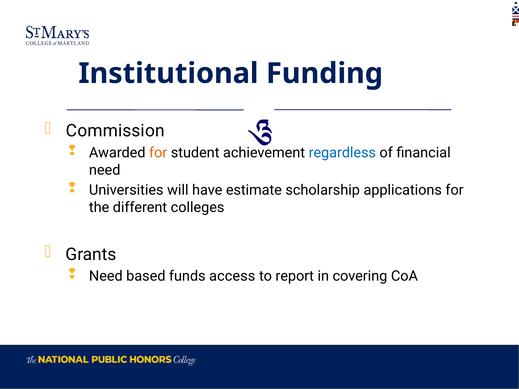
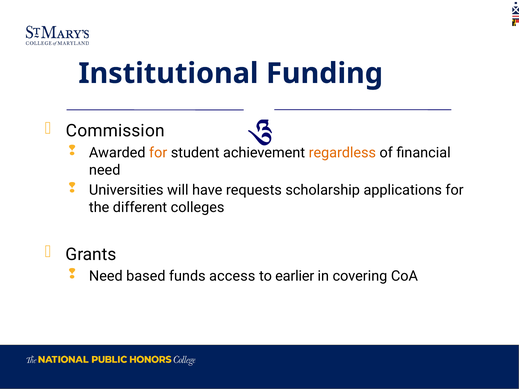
regardless colour: blue -> orange (342, 153)
estimate: estimate -> requests (254, 190)
report: report -> earlier (295, 276)
